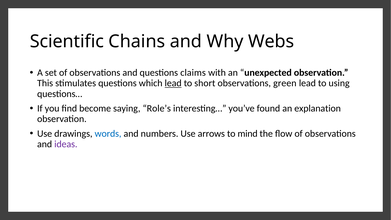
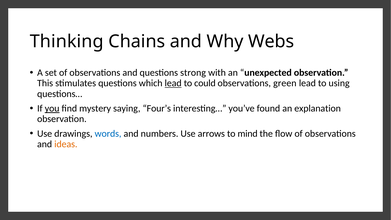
Scientific: Scientific -> Thinking (67, 41)
claims: claims -> strong (193, 73)
short: short -> could (205, 83)
you underline: none -> present (52, 108)
become: become -> mystery (95, 108)
Role’s: Role’s -> Four’s (157, 108)
ideas colour: purple -> orange (66, 144)
